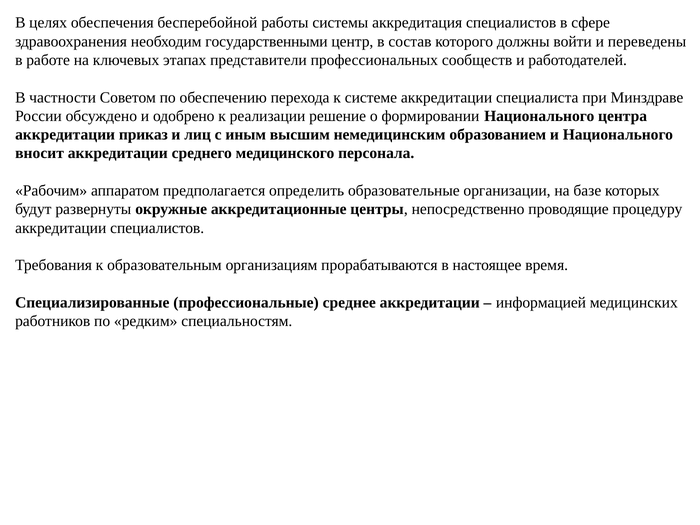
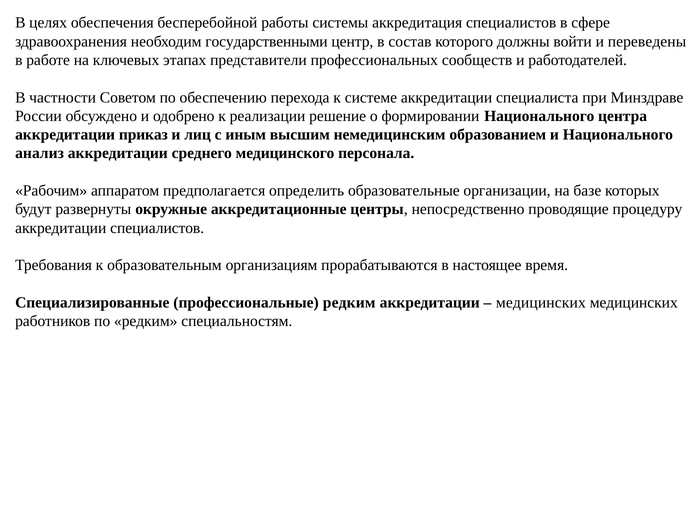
вносит: вносит -> анализ (40, 153)
профессиональные среднее: среднее -> редким (349, 303)
информацией: информацией -> медицинских (541, 303)
